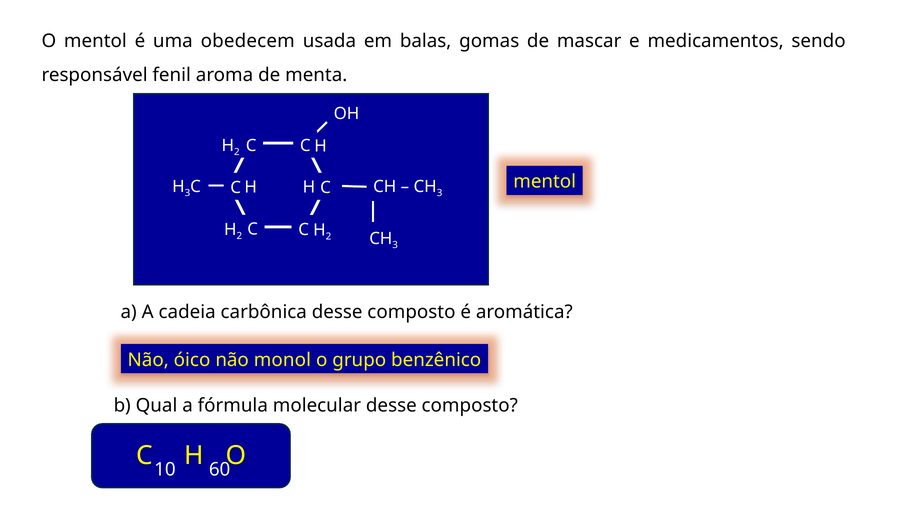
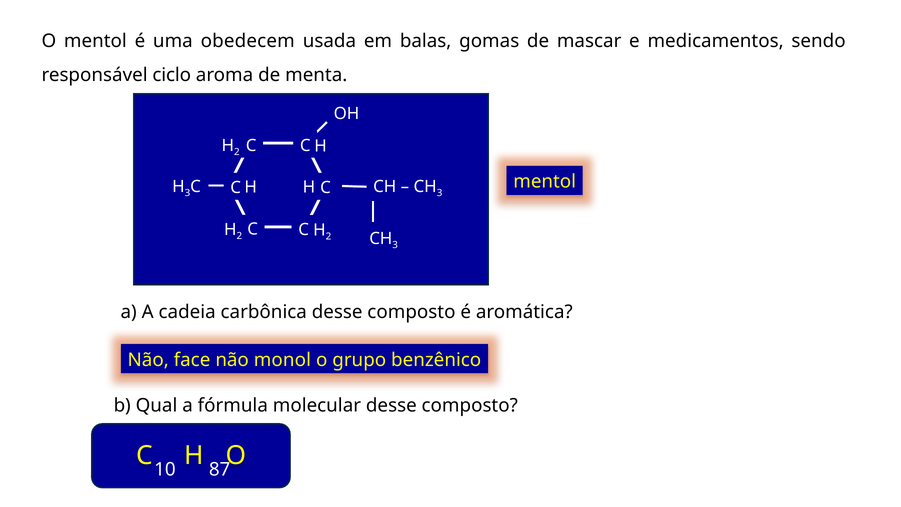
fenil: fenil -> ciclo (172, 75)
óico: óico -> face (192, 360)
60: 60 -> 87 (220, 469)
